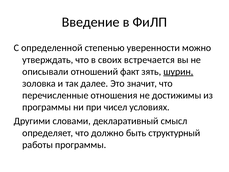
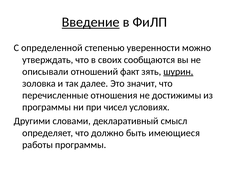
Введение underline: none -> present (91, 22)
встречается: встречается -> сообщаются (150, 60)
структурный: структурный -> имеющиеся (174, 133)
